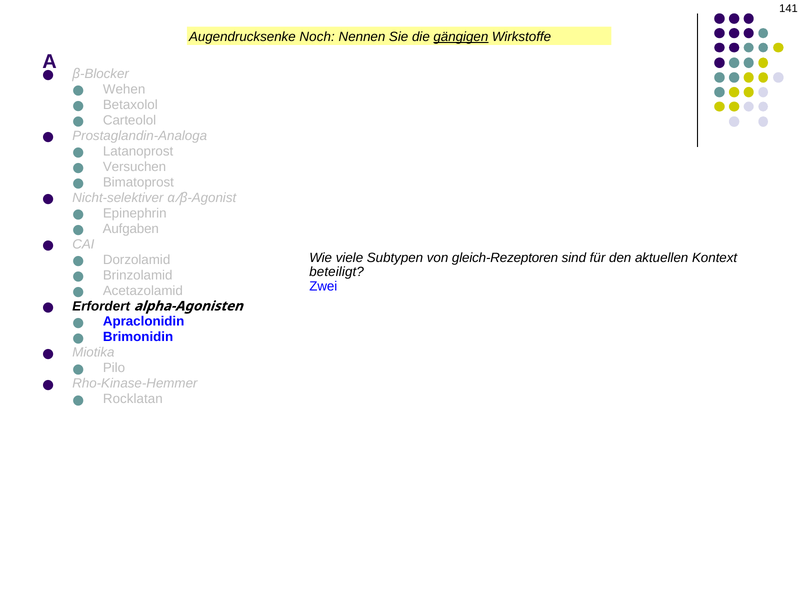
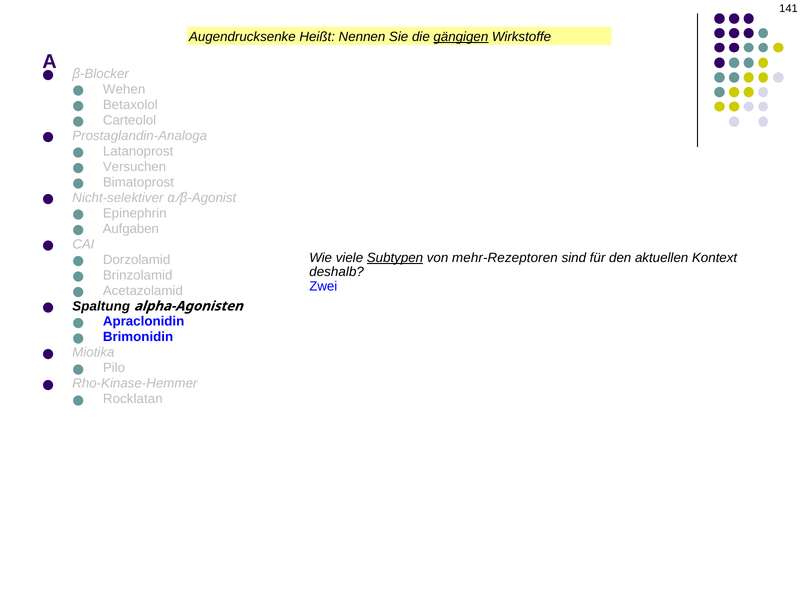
Noch: Noch -> Heißt (317, 37)
Subtypen underline: none -> present (395, 258)
gleich-Rezeptoren: gleich-Rezeptoren -> mehr-Rezeptoren (505, 258)
beteiligt: beteiligt -> deshalb (337, 272)
Erfordert: Erfordert -> Spaltung (101, 306)
